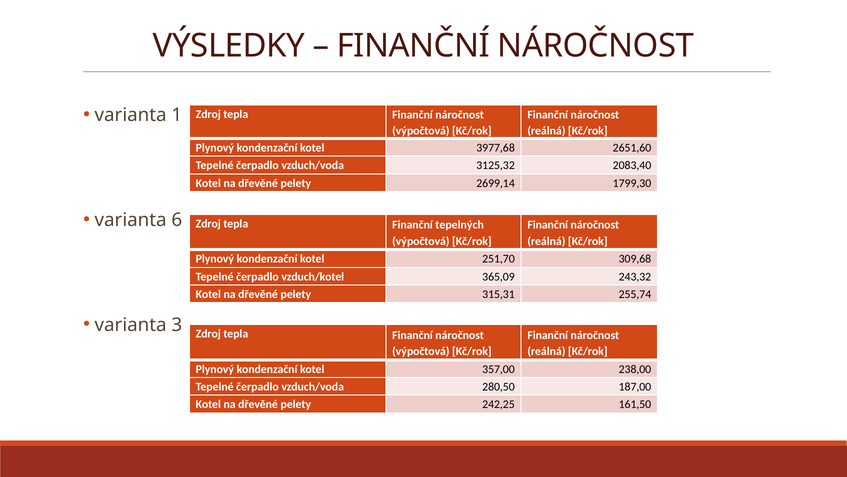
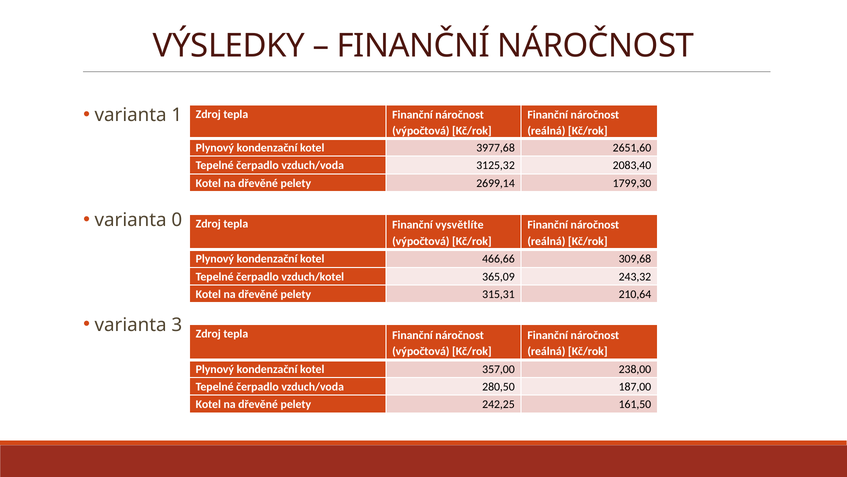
6: 6 -> 0 (177, 220)
tepelných: tepelných -> vysvětlíte (460, 225)
251,70: 251,70 -> 466,66 (498, 259)
255,74: 255,74 -> 210,64 (635, 294)
